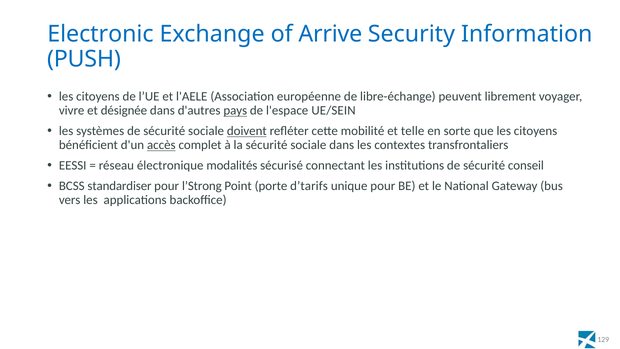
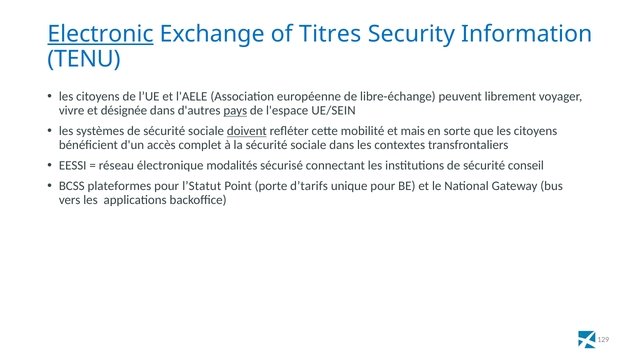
Electronic underline: none -> present (100, 34)
Arrive: Arrive -> Titres (330, 34)
PUSH: PUSH -> TENU (84, 59)
telle: telle -> mais (413, 131)
accès underline: present -> none (161, 145)
standardiser: standardiser -> plateformes (119, 186)
l’Strong: l’Strong -> l’Statut (202, 186)
